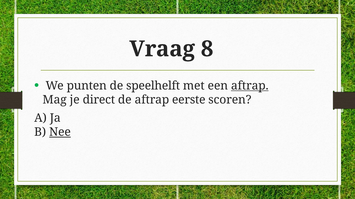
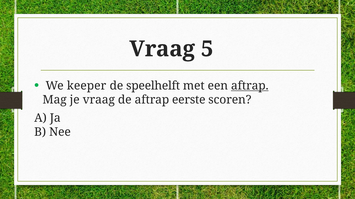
8: 8 -> 5 (207, 49)
punten: punten -> keeper (87, 86)
je direct: direct -> vraag (99, 100)
Nee underline: present -> none (60, 133)
